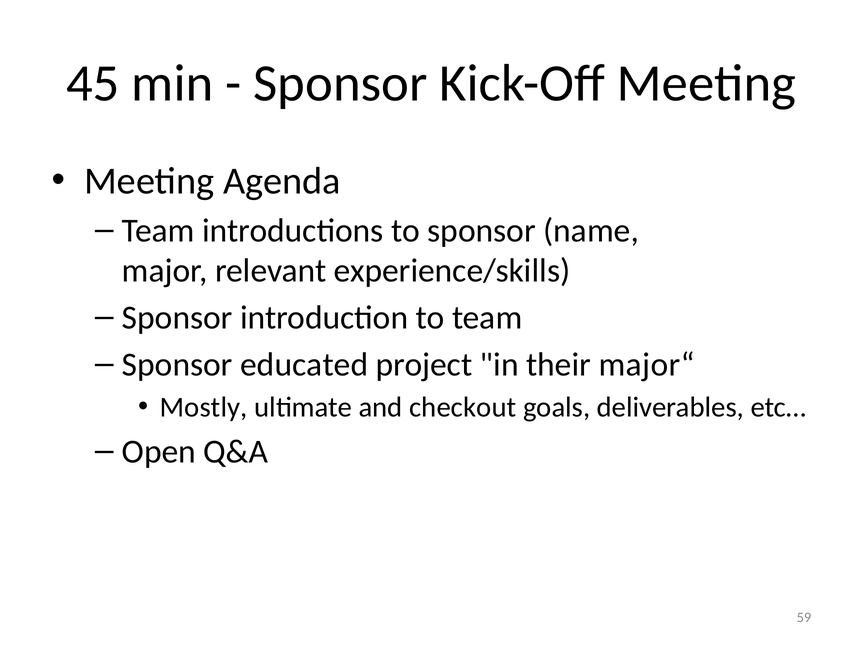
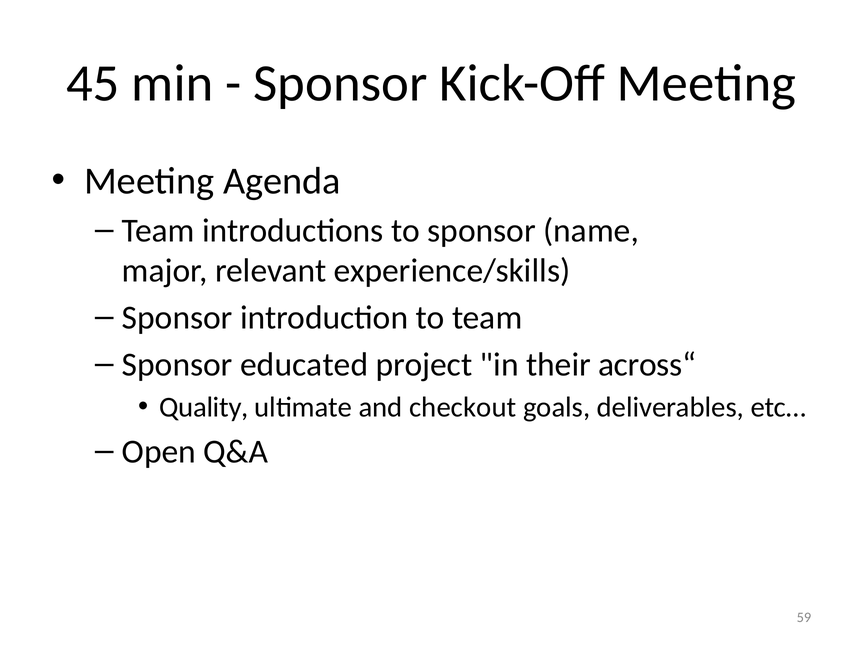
major“: major“ -> across“ (647, 365)
Mostly: Mostly -> Quality (204, 407)
